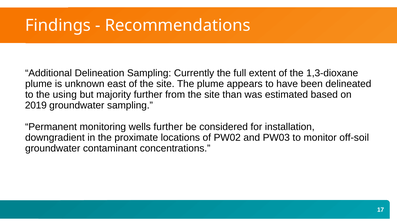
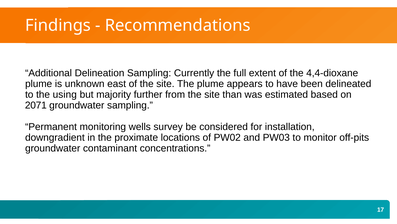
1,3-dioxane: 1,3-dioxane -> 4,4-dioxane (332, 73)
2019: 2019 -> 2071 (36, 105)
wells further: further -> survey (168, 126)
off-soil: off-soil -> off-pits (354, 137)
